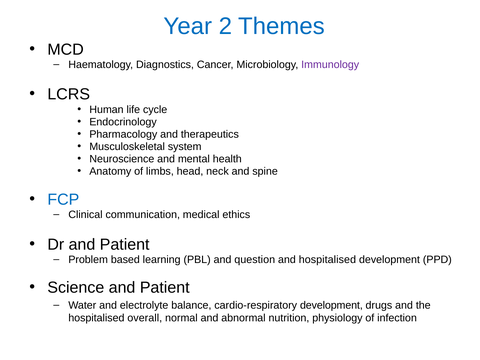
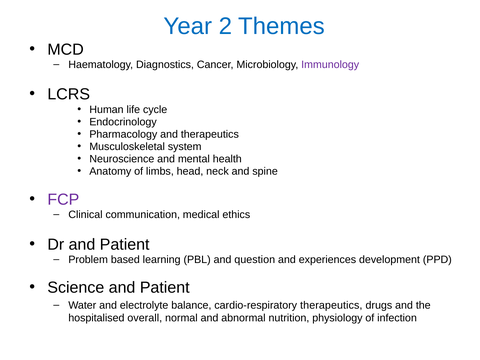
FCP colour: blue -> purple (63, 200)
and hospitalised: hospitalised -> experiences (327, 260)
cardio-respiratory development: development -> therapeutics (331, 305)
